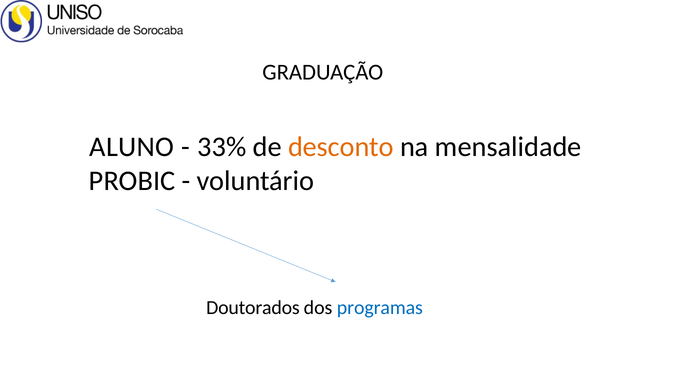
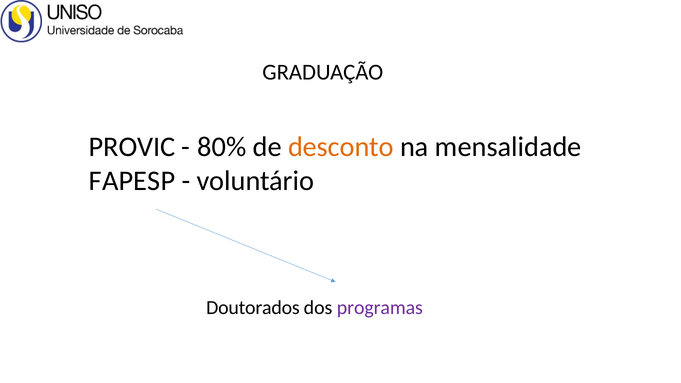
ALUNO: ALUNO -> PROVIC (132, 147)
33%: 33% -> 80% (222, 147)
PROBIC: PROBIC -> FAPESP (132, 181)
programas colour: blue -> purple (380, 308)
